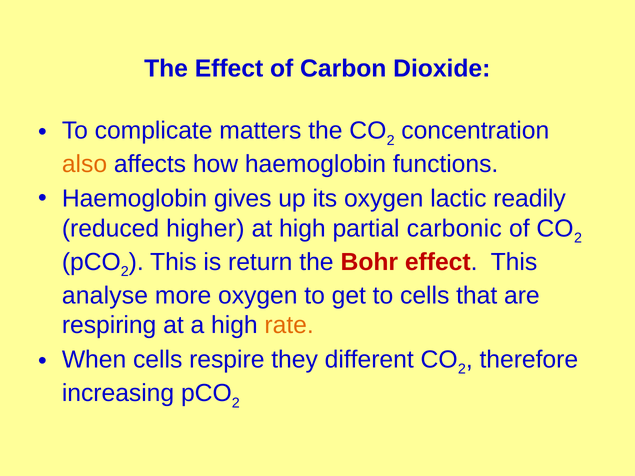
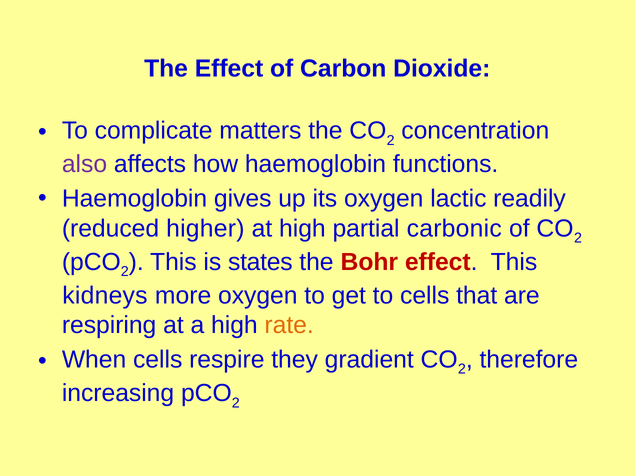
also colour: orange -> purple (85, 164)
return: return -> states (260, 262)
analyse: analyse -> kidneys (105, 296)
different: different -> gradient (369, 360)
